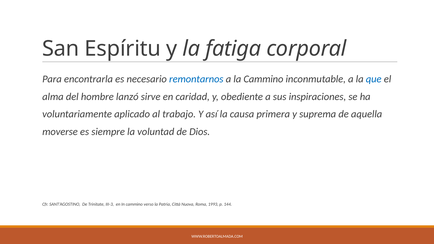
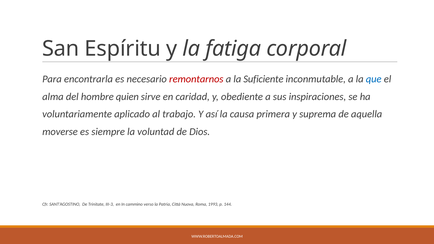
remontarnos colour: blue -> red (196, 79)
la Cammino: Cammino -> Suficiente (263, 79)
lanzó: lanzó -> quien (127, 97)
